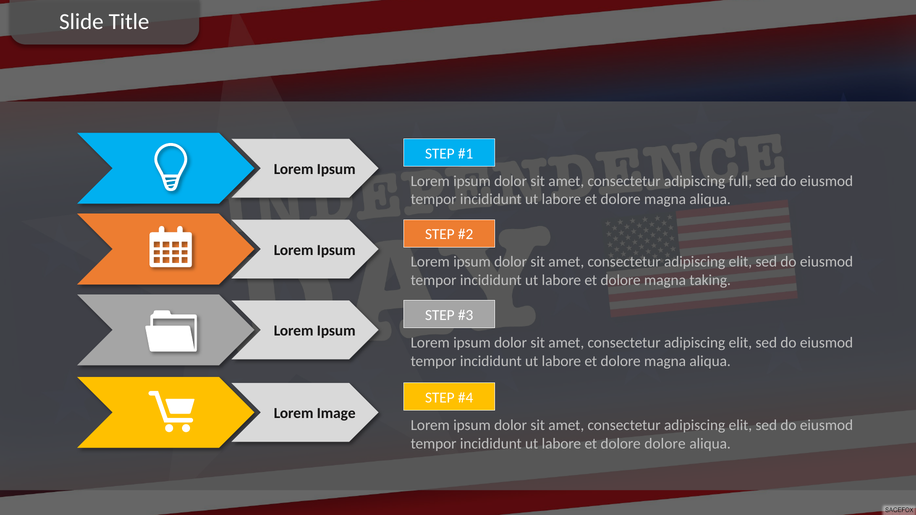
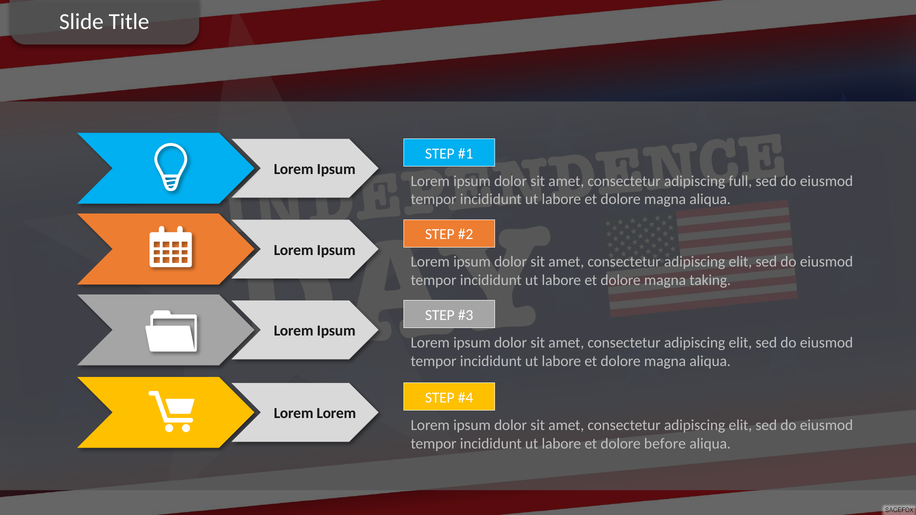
Image: Image -> Lorem (336, 414)
dolore dolore: dolore -> before (665, 444)
